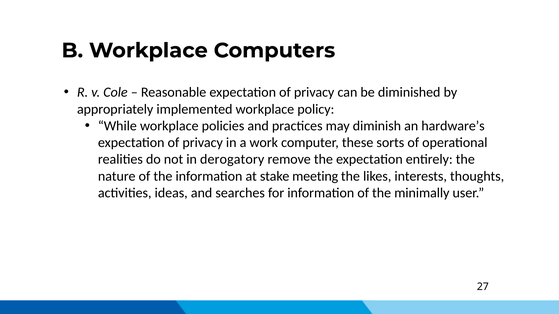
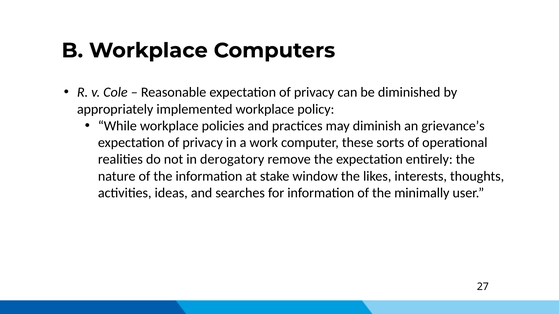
hardware’s: hardware’s -> grievance’s (453, 126)
meeting: meeting -> window (315, 176)
